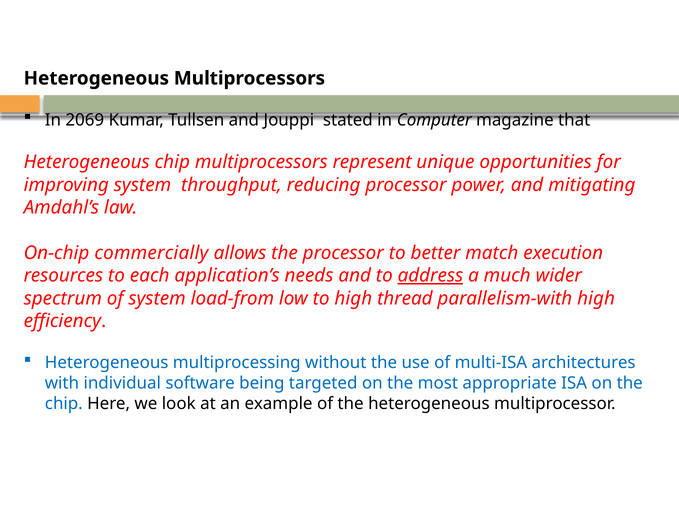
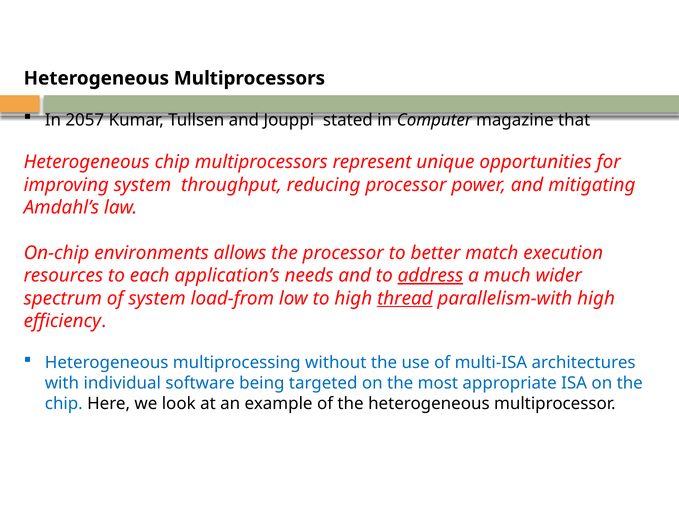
2069: 2069 -> 2057 (85, 120)
commercially: commercially -> environments (152, 253)
thread underline: none -> present (405, 298)
